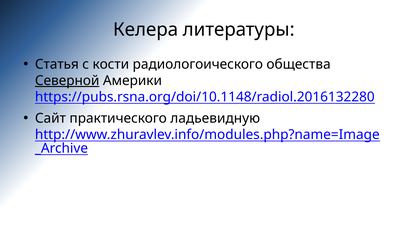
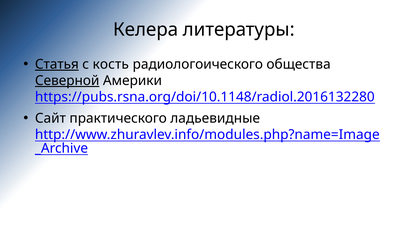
Статья underline: none -> present (57, 64)
кости: кости -> кость (111, 64)
ладьевидную: ладьевидную -> ладьевидные (215, 118)
